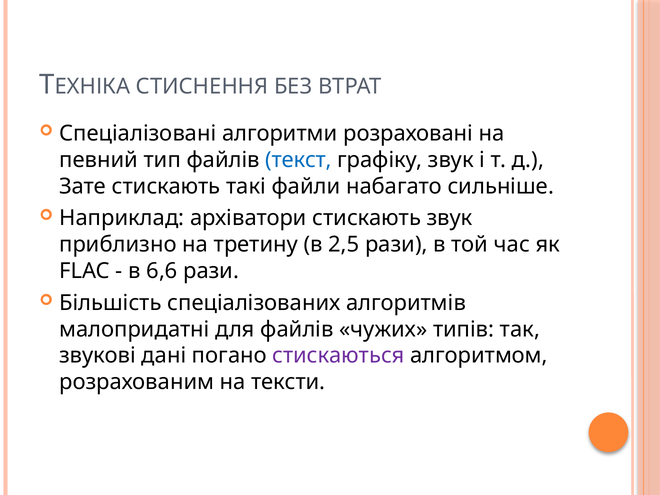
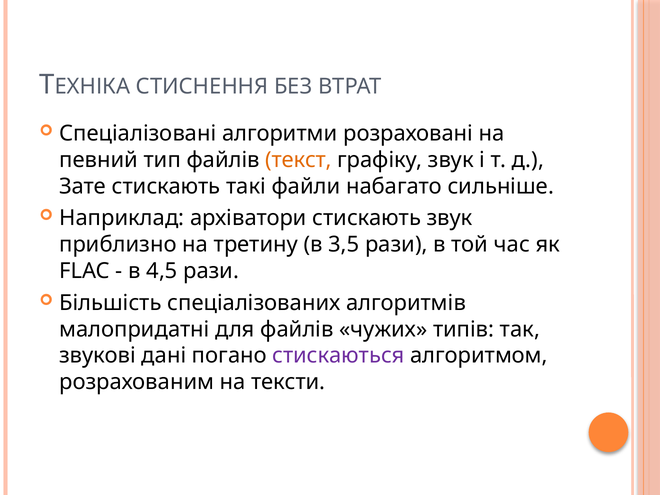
текст colour: blue -> orange (299, 160)
2,5: 2,5 -> 3,5 (344, 245)
6,6: 6,6 -> 4,5 (162, 271)
